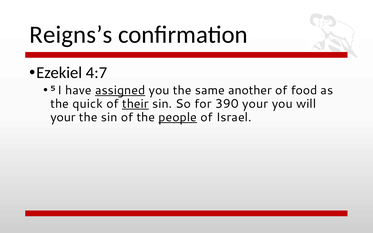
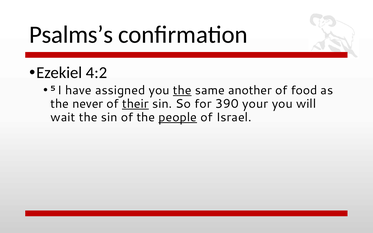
Reigns’s: Reigns’s -> Psalms’s (71, 35)
4:7: 4:7 -> 4:2 (97, 73)
assigned underline: present -> none (120, 90)
the underline: none -> present (182, 90)
quick: quick -> never (88, 104)
your: your -> wait (63, 117)
